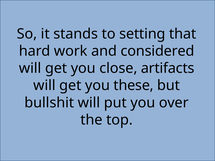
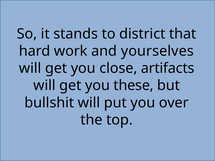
setting: setting -> district (142, 34)
considered: considered -> yourselves (157, 51)
